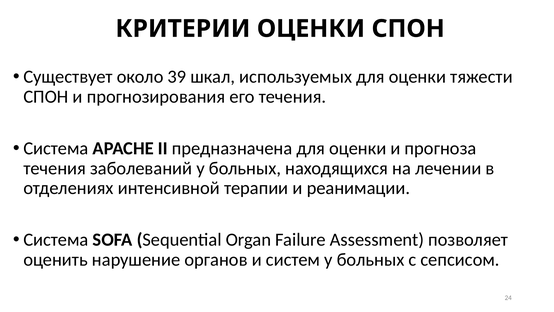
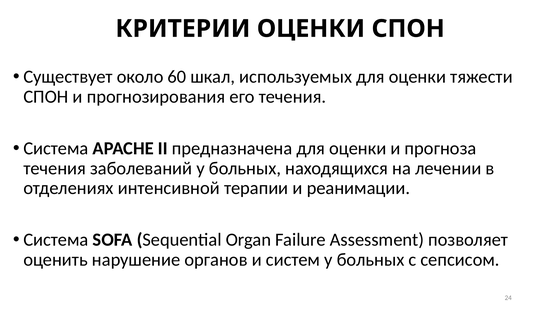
39: 39 -> 60 (177, 77)
